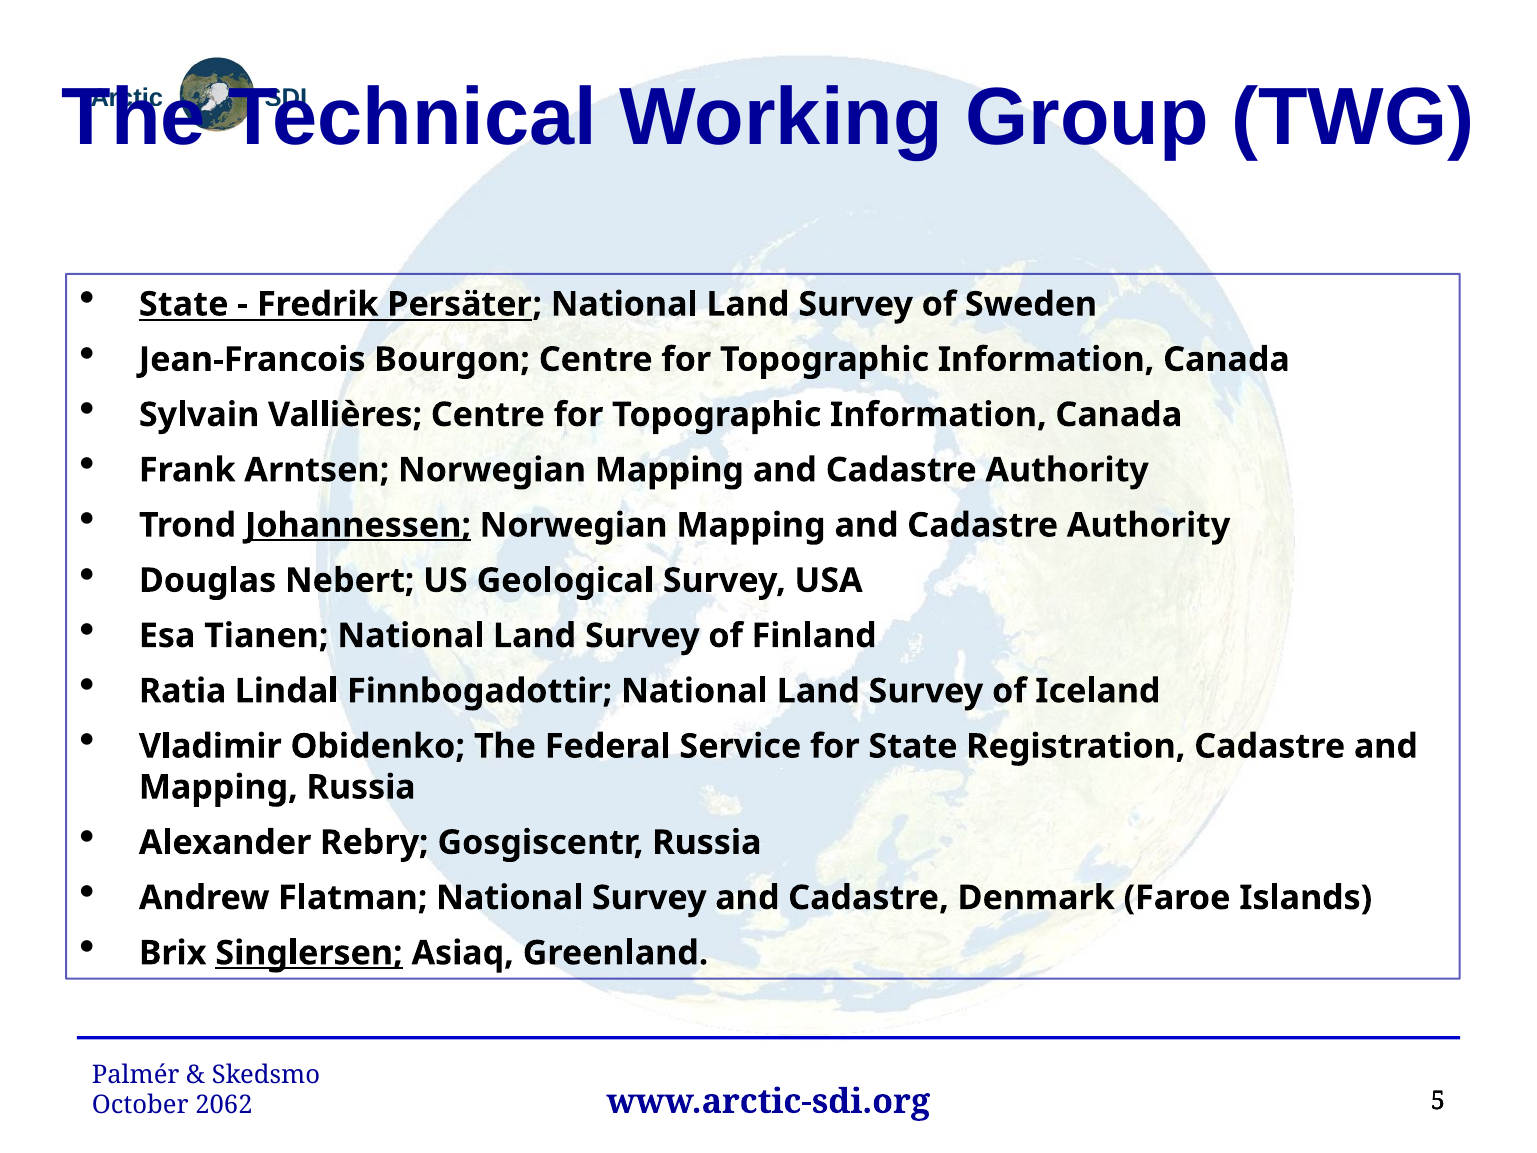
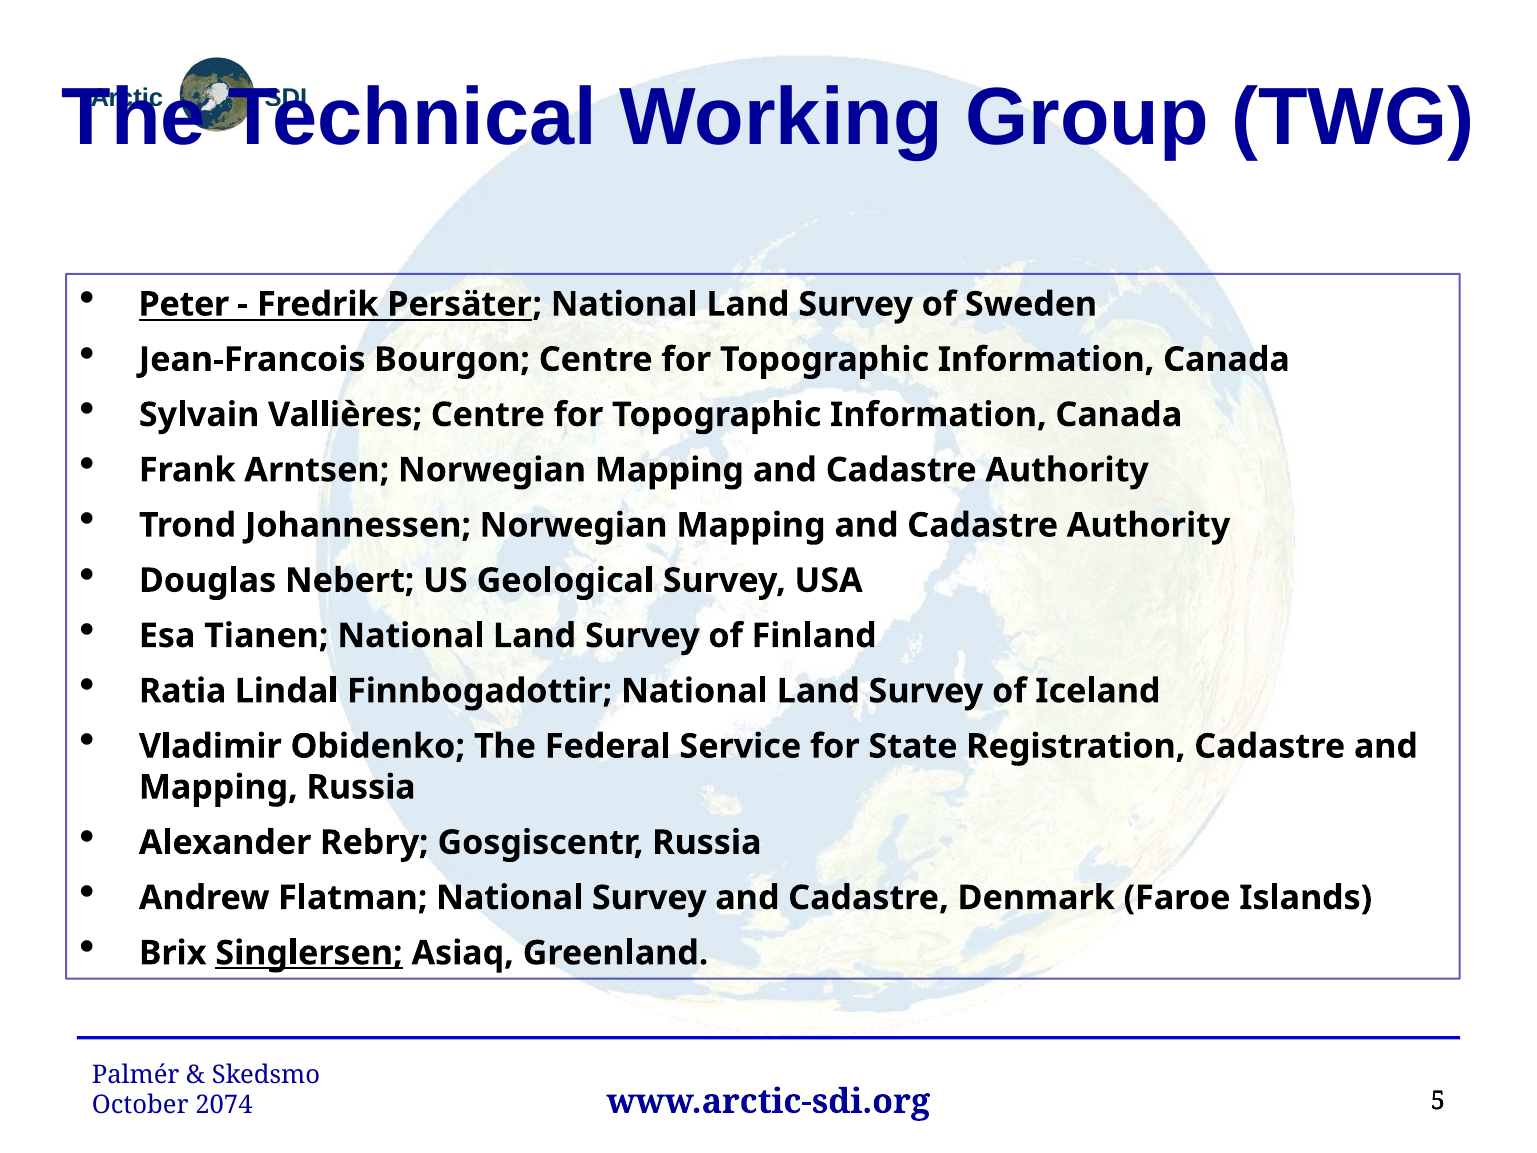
State: State -> Peter (184, 304)
Johannessen underline: present -> none (358, 525)
2062: 2062 -> 2074 (224, 1105)
